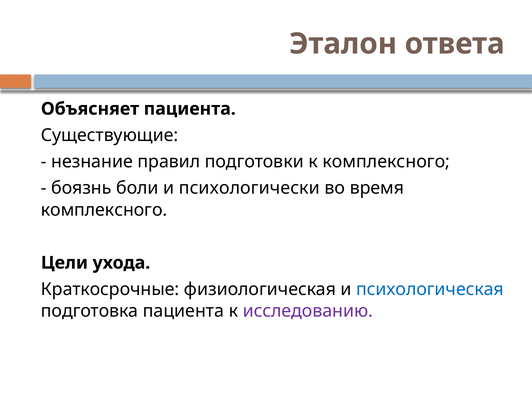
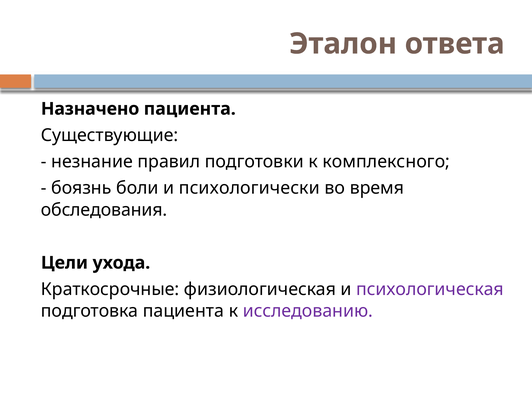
Объясняет: Объясняет -> Назначено (90, 109)
комплексного: комплексного -> обследования (104, 210)
психологическая colour: blue -> purple (430, 289)
